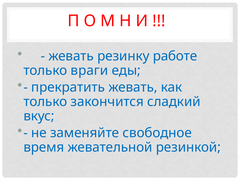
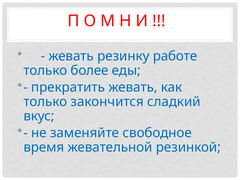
враги: враги -> более (90, 71)
